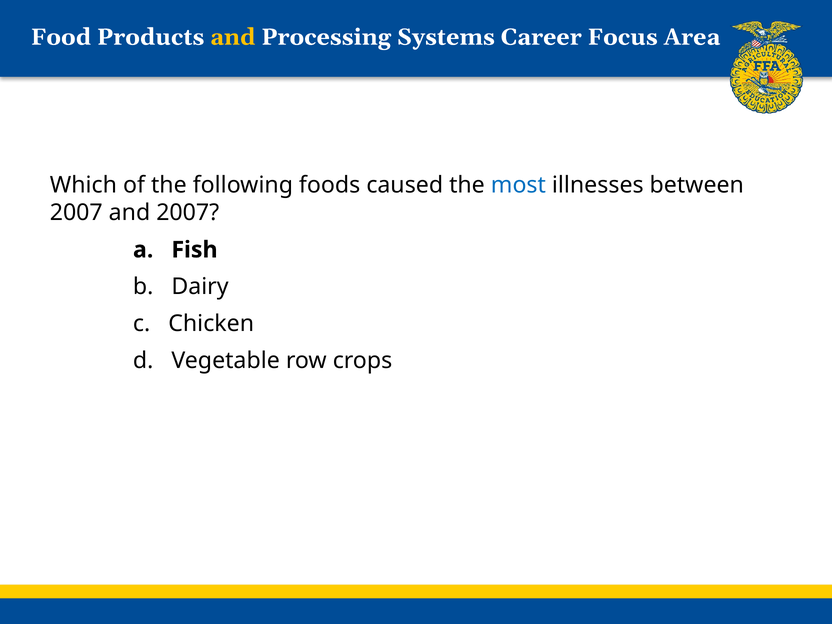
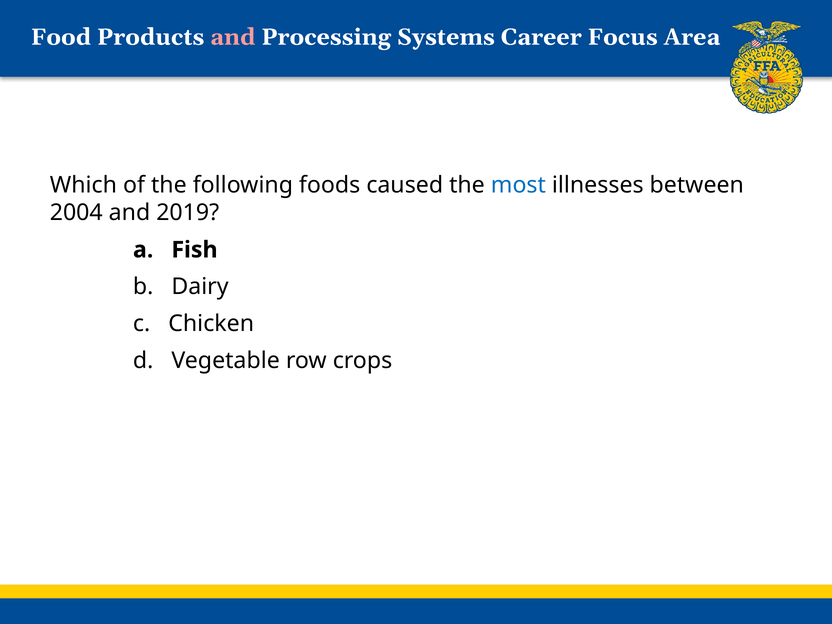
and colour: yellow -> pink (233, 37)
2007: 2007 -> 2004 (76, 213)
and 2007: 2007 -> 2019 (188, 213)
